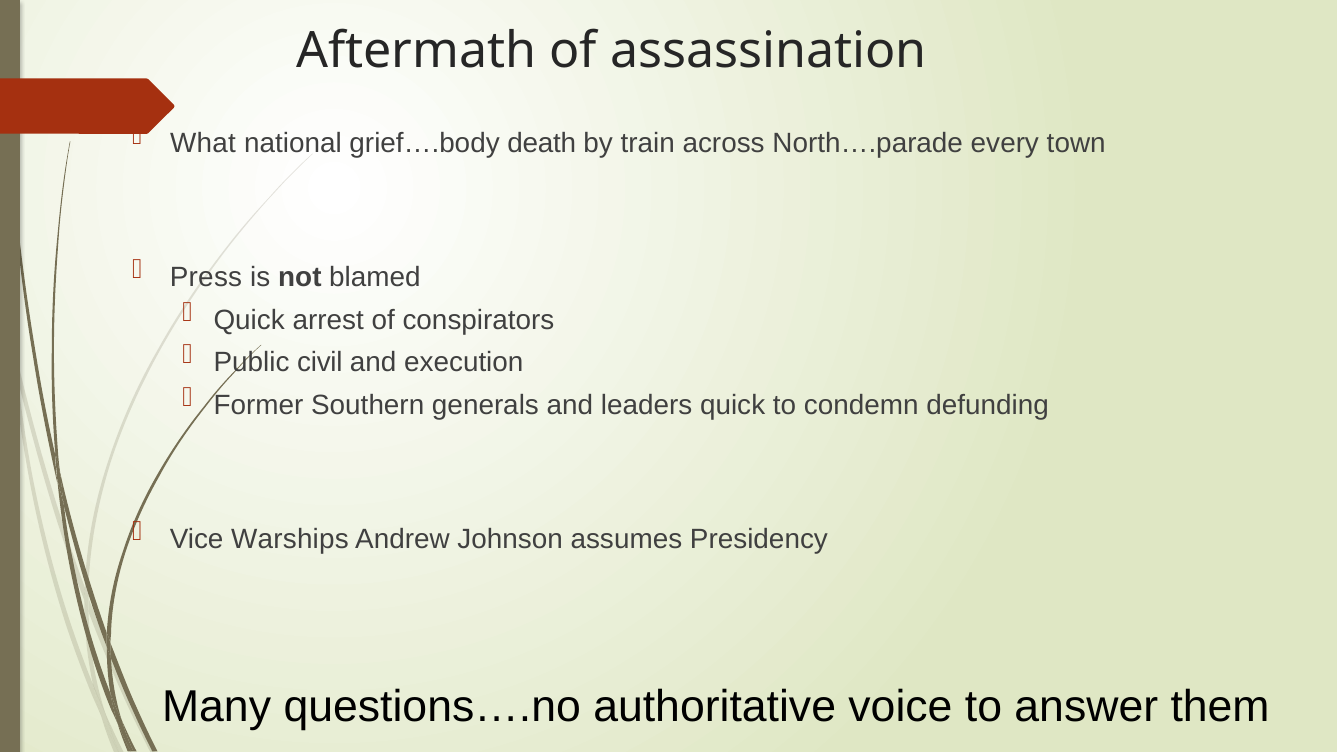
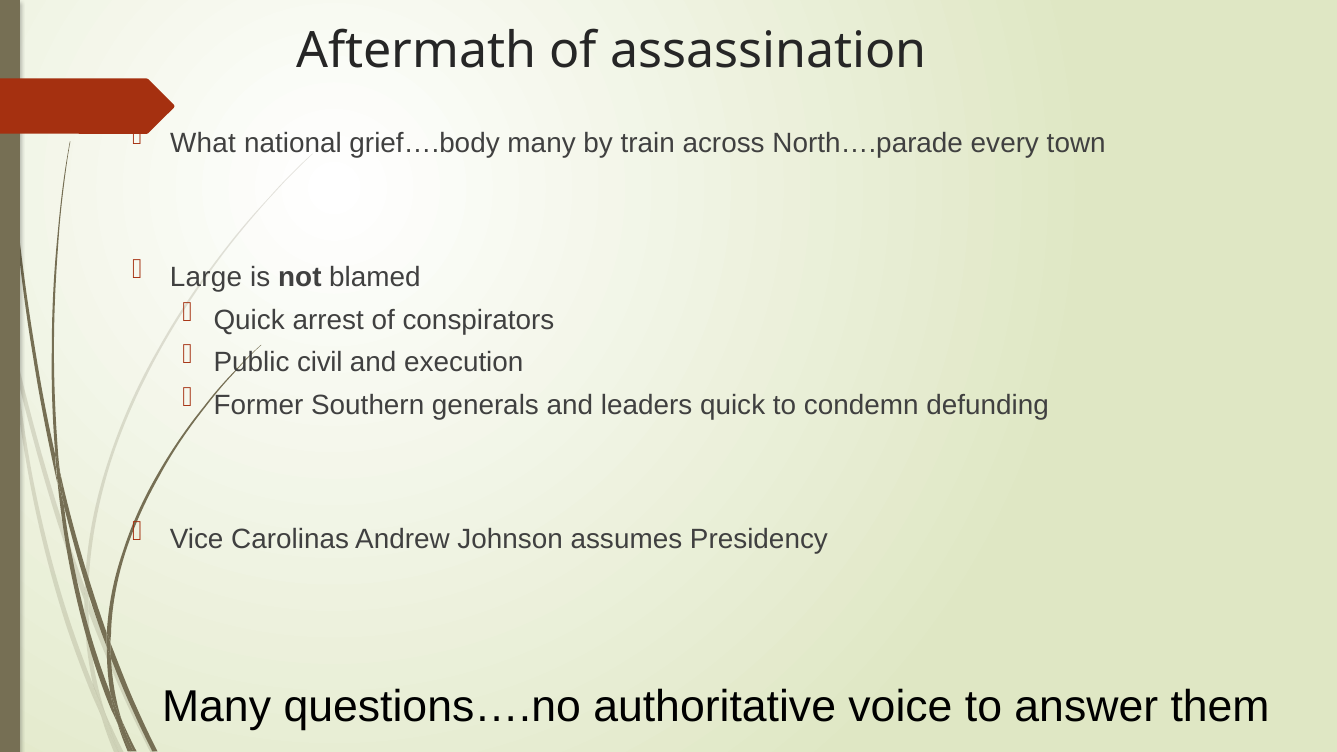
grief….body death: death -> many (542, 143)
Press: Press -> Large (206, 277)
Warships: Warships -> Carolinas (290, 540)
